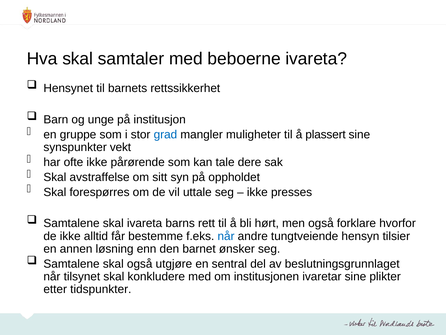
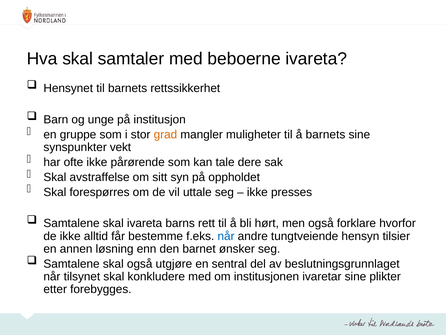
grad colour: blue -> orange (165, 134)
å plassert: plassert -> barnets (325, 134)
tidspunkter: tidspunkter -> forebygges (101, 289)
